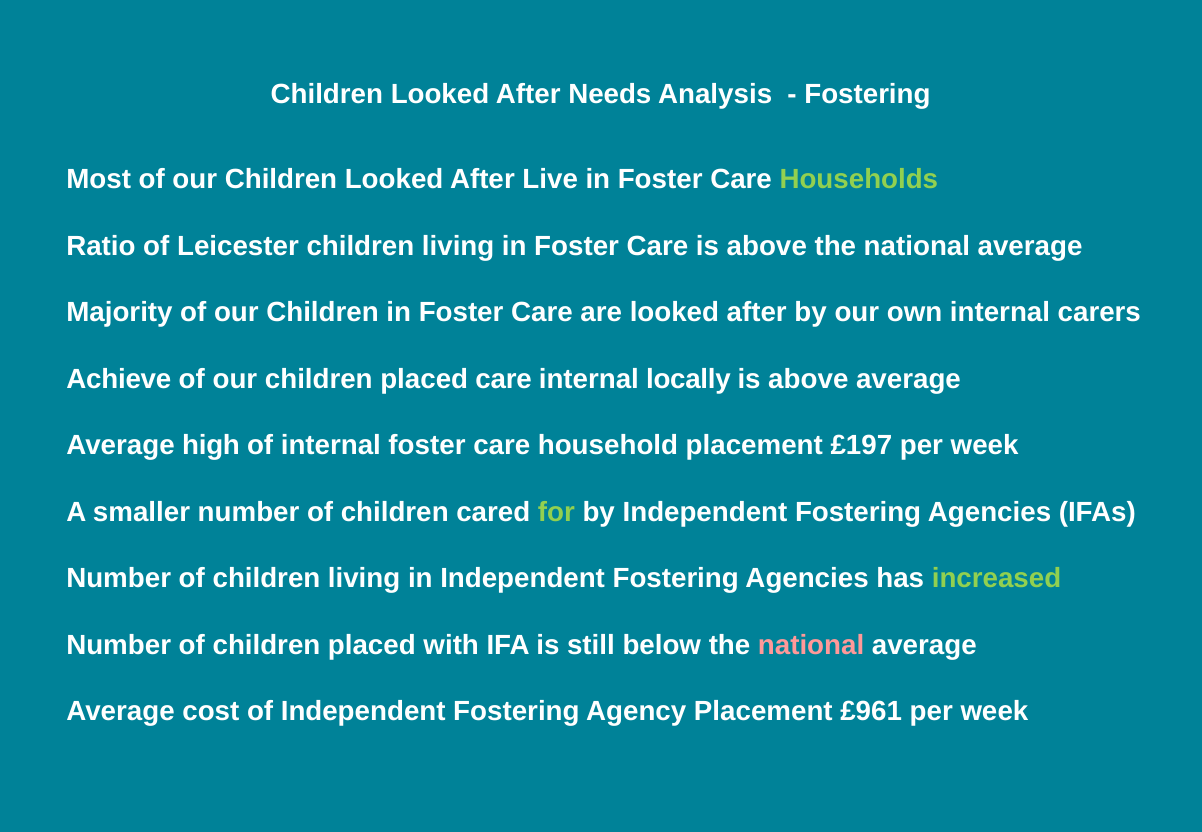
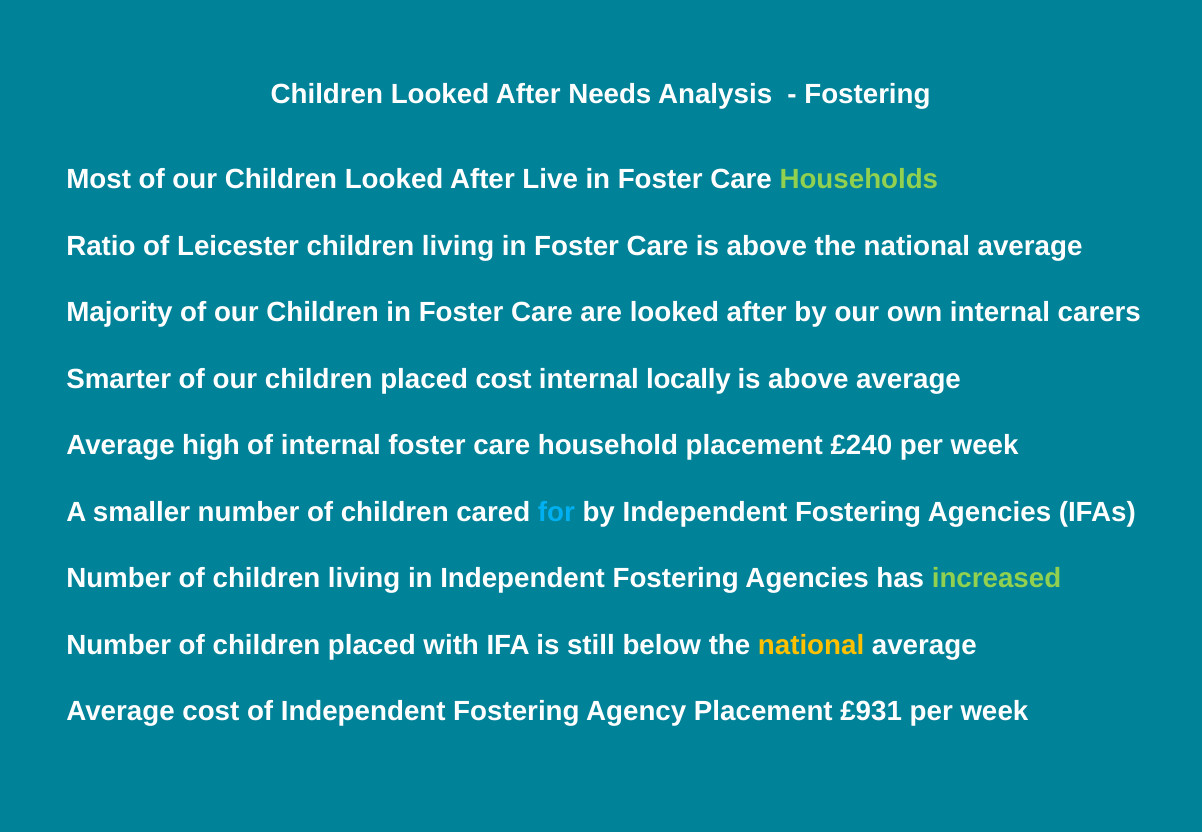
Achieve: Achieve -> Smarter (119, 379)
placed care: care -> cost (504, 379)
£197: £197 -> £240 (861, 446)
for colour: light green -> light blue (556, 512)
national colour: pink -> yellow (811, 645)
£961: £961 -> £931 (871, 712)
